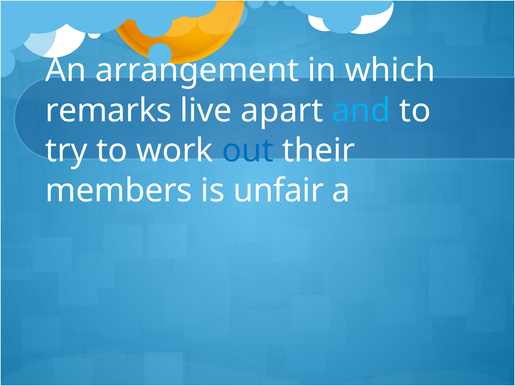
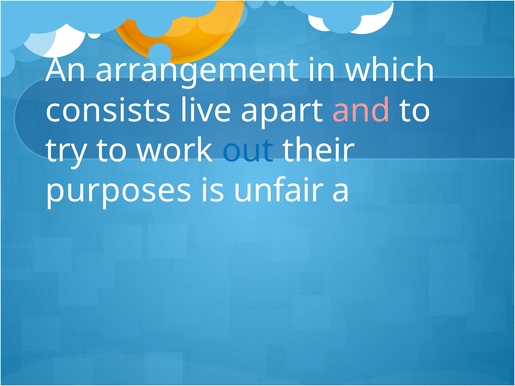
remarks: remarks -> consists (108, 111)
and colour: light blue -> pink (361, 111)
members: members -> purposes (119, 191)
